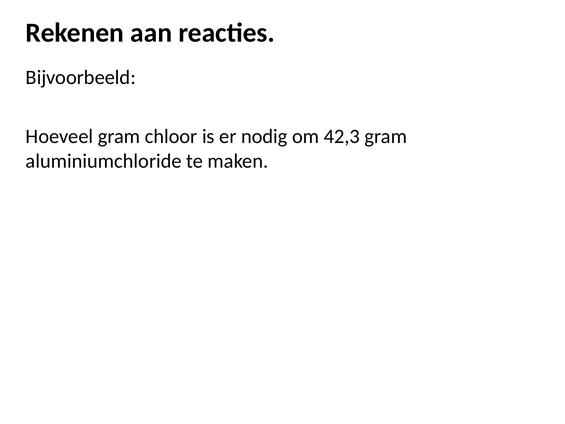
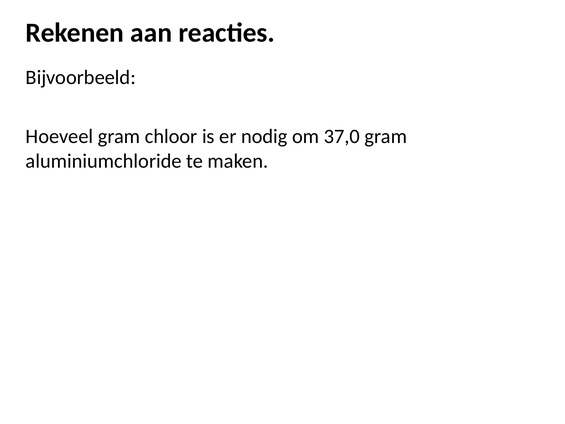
42,3: 42,3 -> 37,0 (342, 136)
